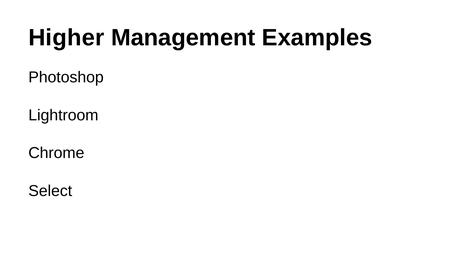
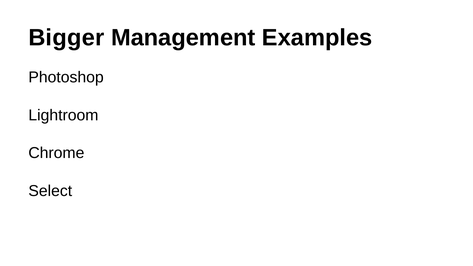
Higher: Higher -> Bigger (66, 38)
